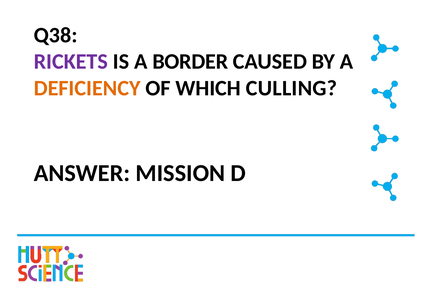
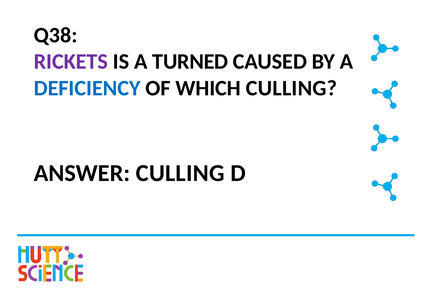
BORDER: BORDER -> TURNED (190, 62)
DEFICIENCY colour: orange -> blue (87, 88)
ANSWER MISSION: MISSION -> CULLING (180, 173)
